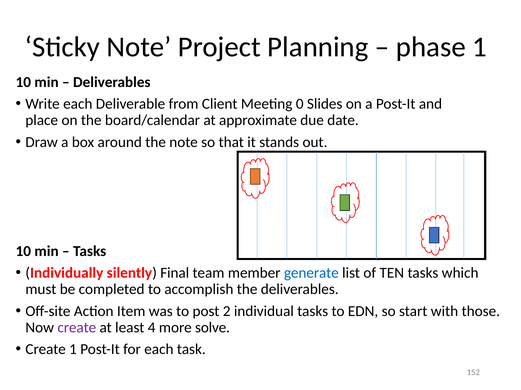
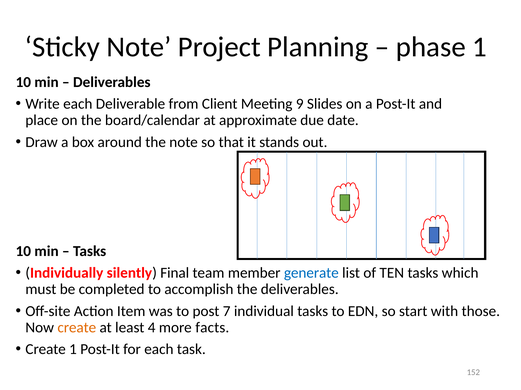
0: 0 -> 9 (300, 104)
2: 2 -> 7 (227, 312)
create colour: purple -> orange (77, 328)
solve: solve -> facts (212, 328)
